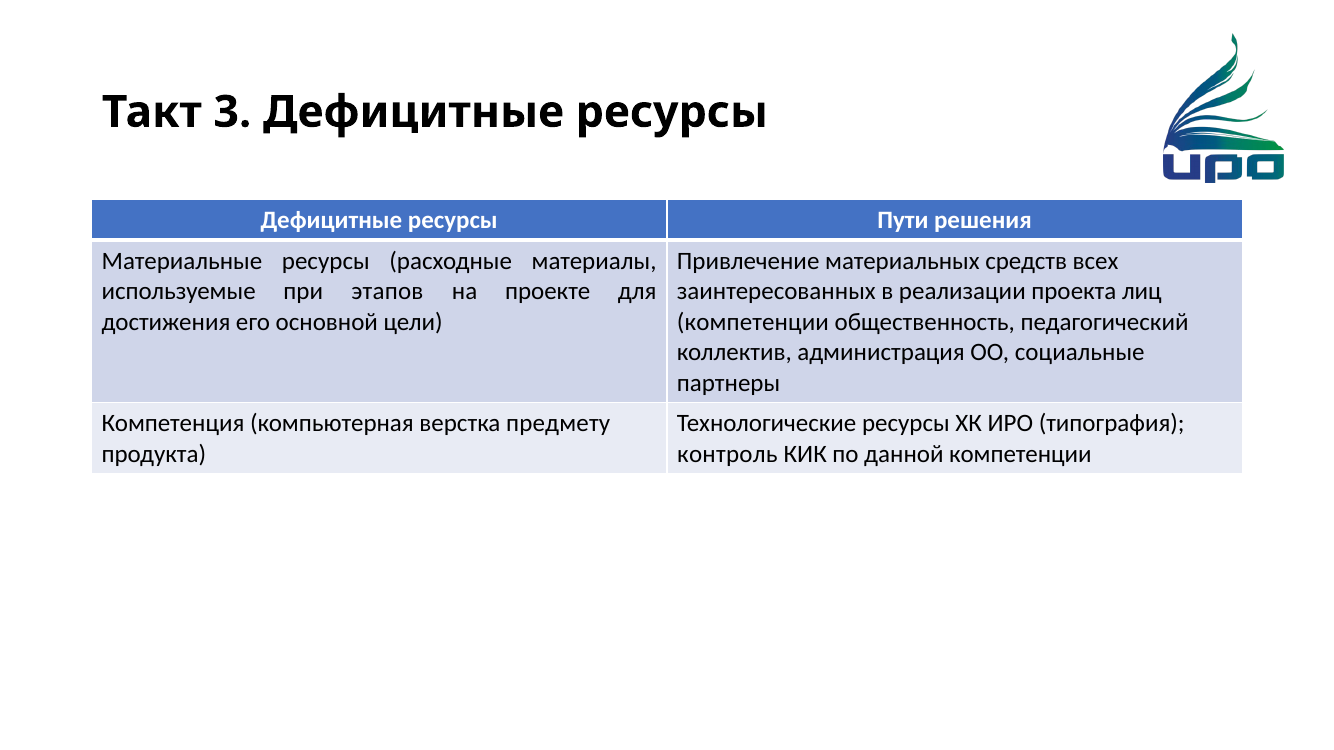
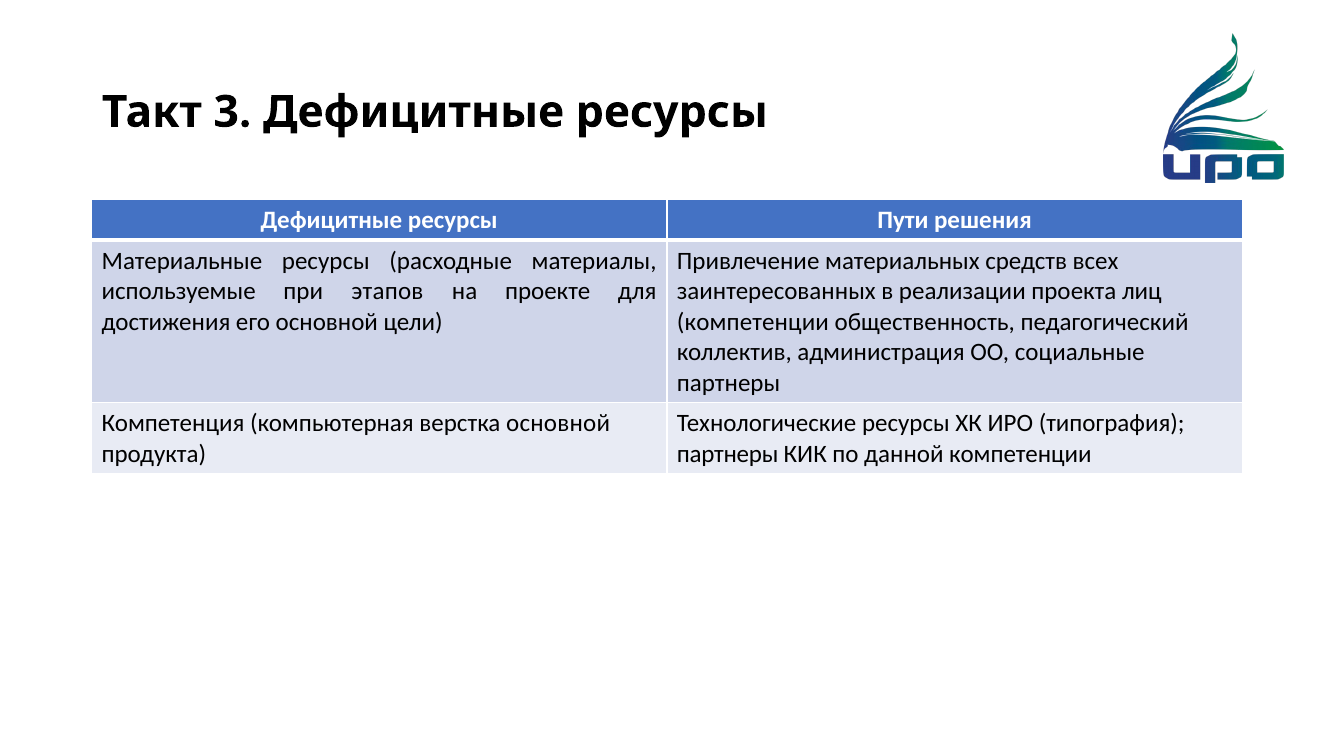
верстка предмету: предмету -> основной (558, 424)
контроль: контроль -> партнеры (728, 454)
